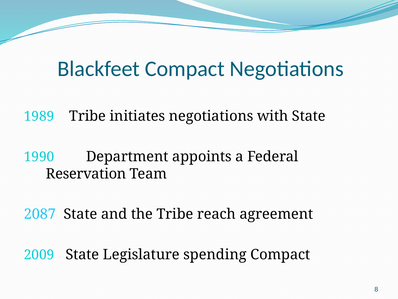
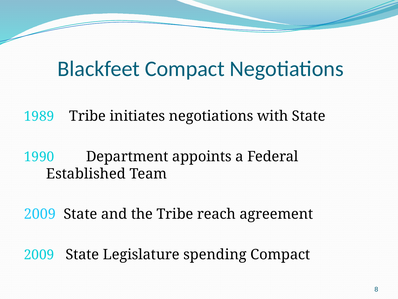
Reservation: Reservation -> Established (86, 174)
2087: 2087 -> 2009 (40, 214)
